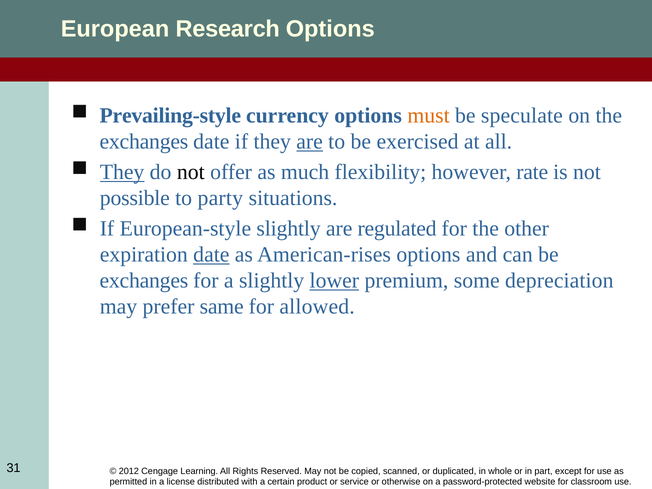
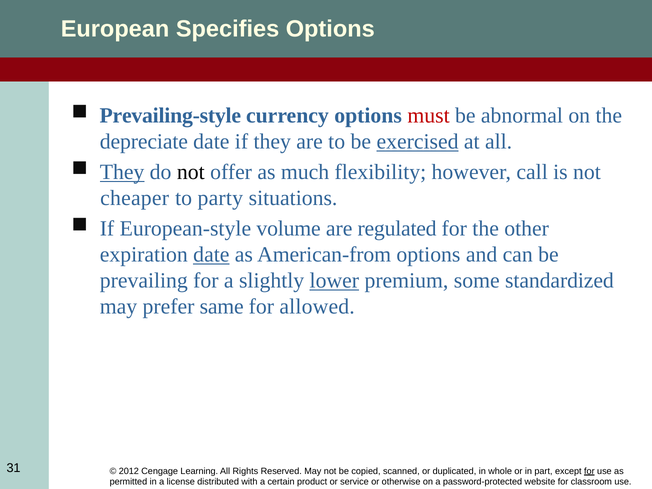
Research: Research -> Specifies (228, 29)
must colour: orange -> red (429, 116)
speculate: speculate -> abnormal (522, 116)
exchanges: exchanges -> depreciate (144, 142)
are underline: present -> none (310, 142)
exercised underline: none -> present (418, 142)
rate: rate -> call (532, 172)
possible: possible -> cheaper (135, 198)
European-style slightly: slightly -> volume (289, 229)
American-rises: American-rises -> American-from (324, 255)
exchanges: exchanges -> prevailing (144, 281)
depreciation: depreciation -> standardized (559, 281)
for underline: none -> present (589, 471)
